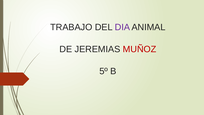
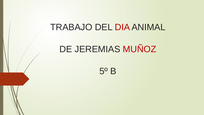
DIA colour: purple -> red (122, 27)
